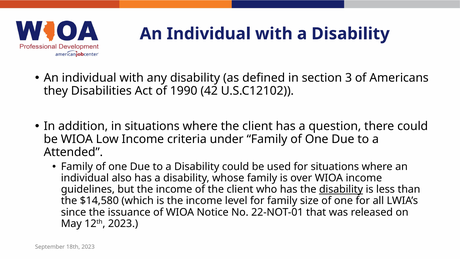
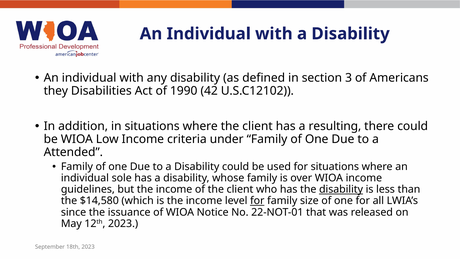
question: question -> resulting (335, 126)
also: also -> sole (122, 178)
for underline: none -> present (257, 201)
